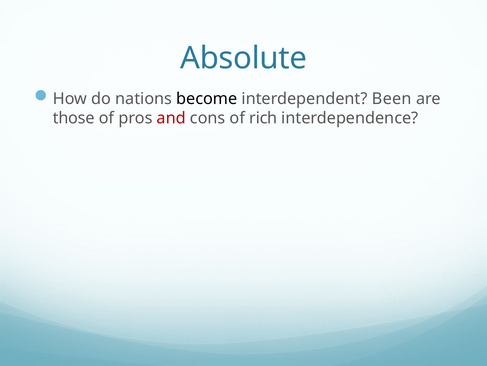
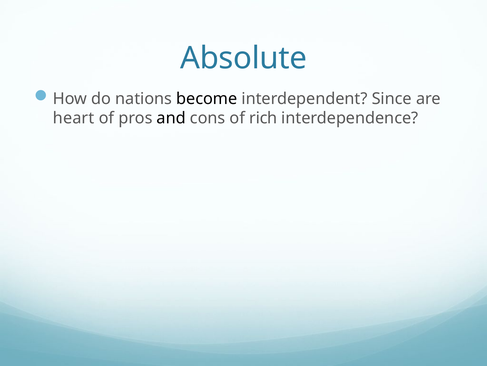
Been: Been -> Since (392, 99)
those: those -> heart (74, 118)
and colour: red -> black (171, 118)
